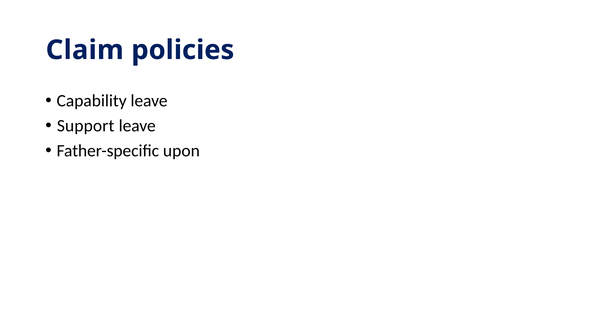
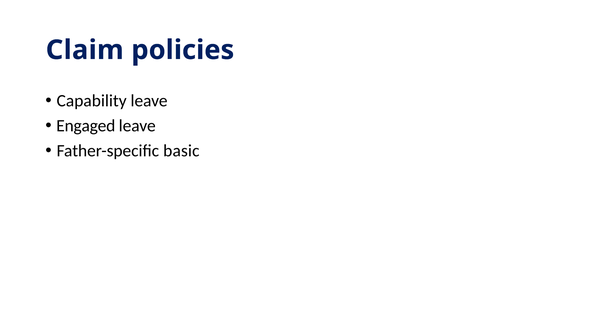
Support: Support -> Engaged (86, 126)
upon: upon -> basic (181, 151)
